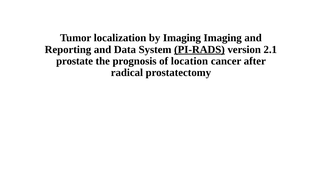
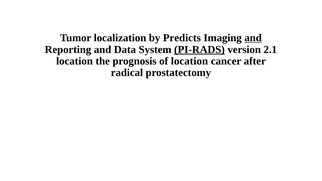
by Imaging: Imaging -> Predicts (182, 38)
and underline: none -> present (253, 38)
prostate: prostate -> location (74, 61)
